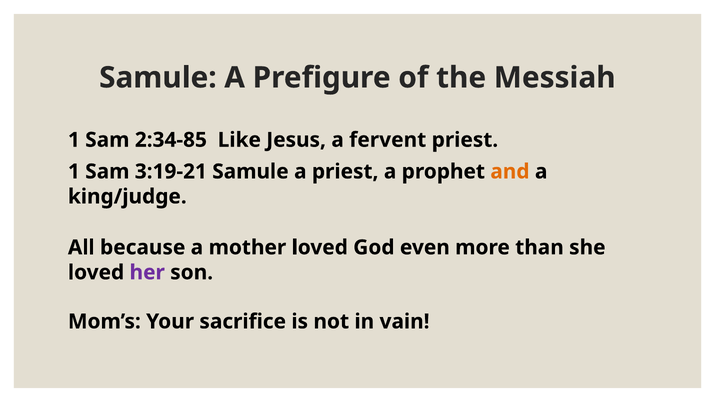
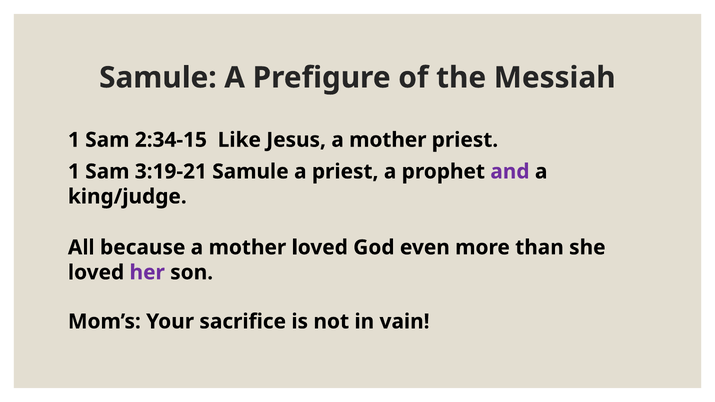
2:34-85: 2:34-85 -> 2:34-15 (171, 140)
Jesus a fervent: fervent -> mother (388, 140)
and colour: orange -> purple (510, 172)
